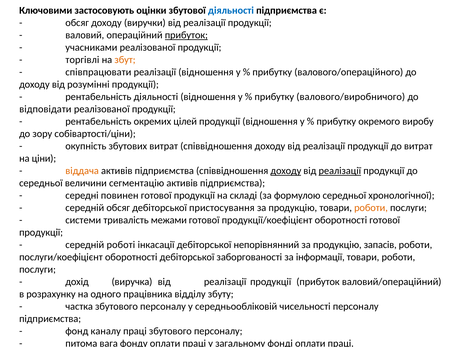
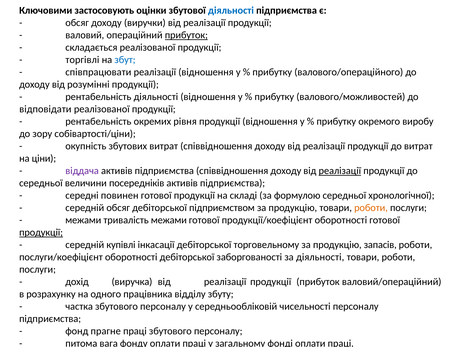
учасниками: учасниками -> складається (91, 48)
збут colour: orange -> blue (125, 60)
валового/виробничого: валового/виробничого -> валового/можливостей (351, 97)
цілей: цілей -> рівня (185, 121)
віддача colour: orange -> purple (82, 171)
доходу underline: present -> none (286, 171)
сегментацію: сегментацію -> посередніків (137, 183)
пристосування: пристосування -> підприємством (222, 208)
системи: системи -> межами (83, 220)
продукції underline: none -> present (41, 232)
роботі: роботі -> купівлі (121, 245)
непорівнянний: непорівнянний -> торговельному (266, 245)
за інформації: інформації -> діяльності (320, 257)
каналу: каналу -> прагне (106, 331)
